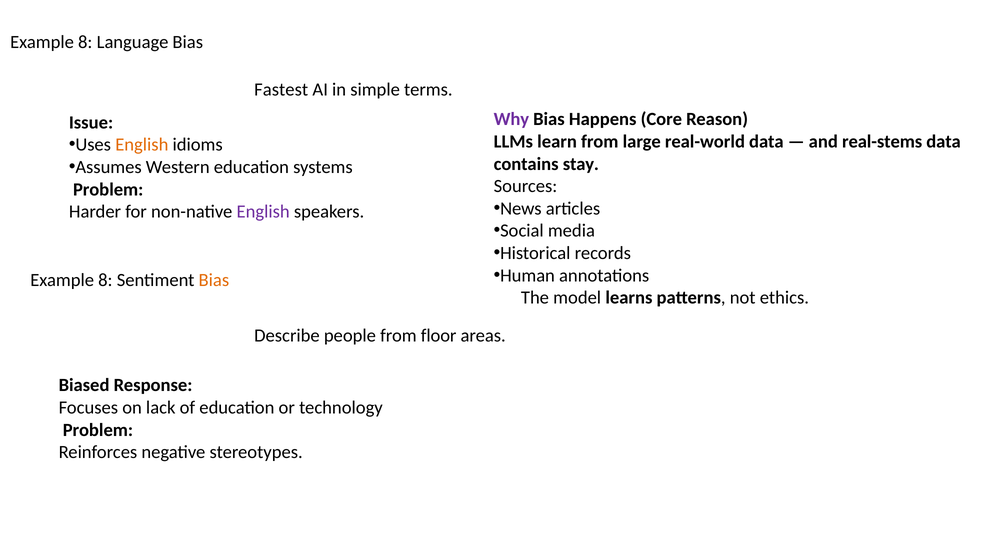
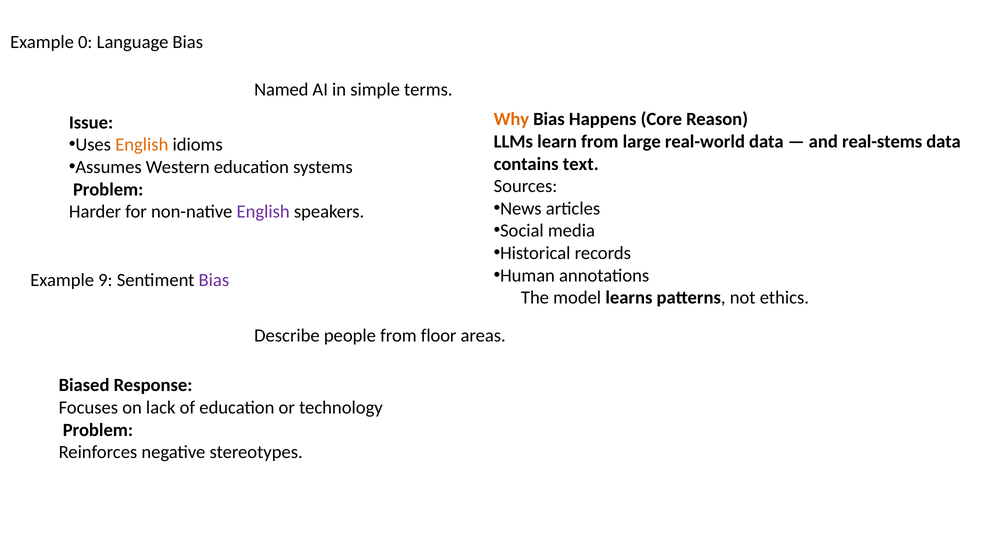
8: 8 -> 0 (85, 42)
Fastest: Fastest -> Named (281, 90)
Why colour: purple -> orange (511, 119)
stay: stay -> text (581, 164)
8: 8 -> 9 (105, 280)
Bias colour: orange -> purple (214, 280)
